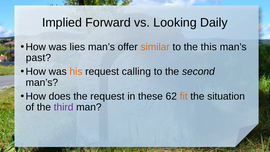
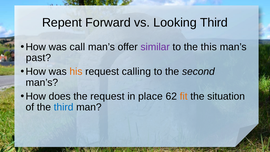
Implied: Implied -> Repent (62, 23)
Looking Daily: Daily -> Third (214, 23)
lies: lies -> call (77, 47)
similar colour: orange -> purple (155, 47)
these: these -> place (150, 96)
third colour: purple -> blue (64, 107)
